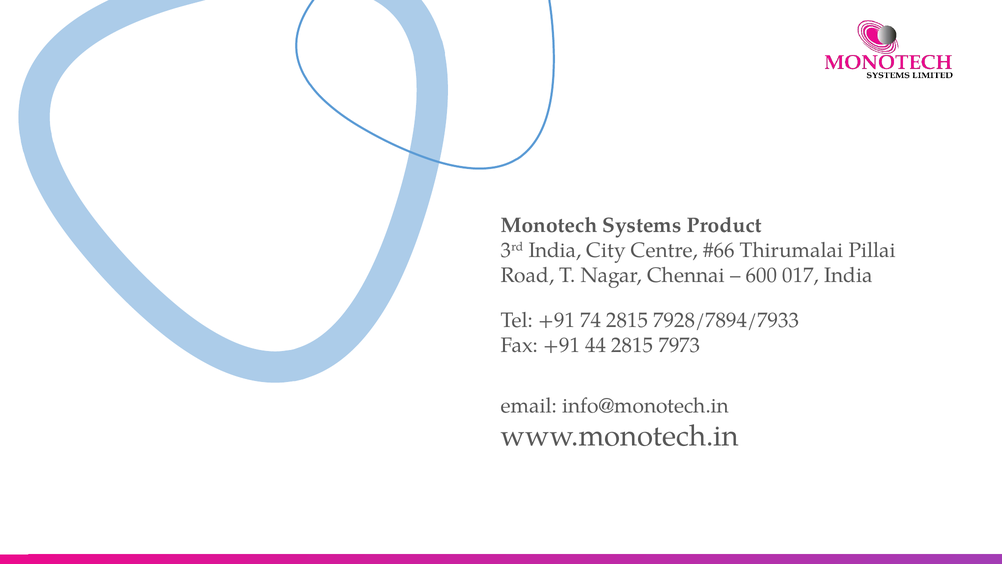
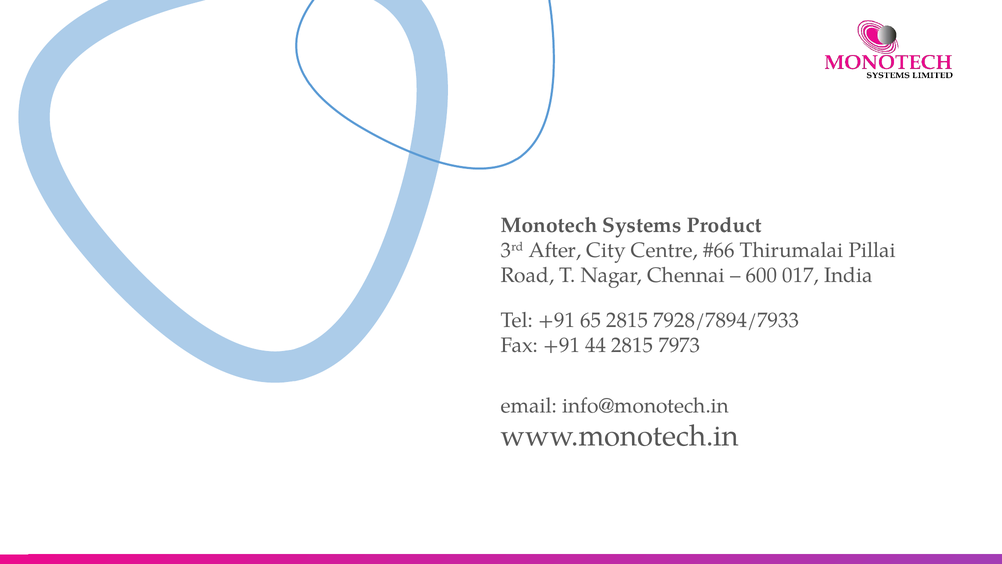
3rd India: India -> After (555, 250)
74: 74 -> 65 (591, 320)
